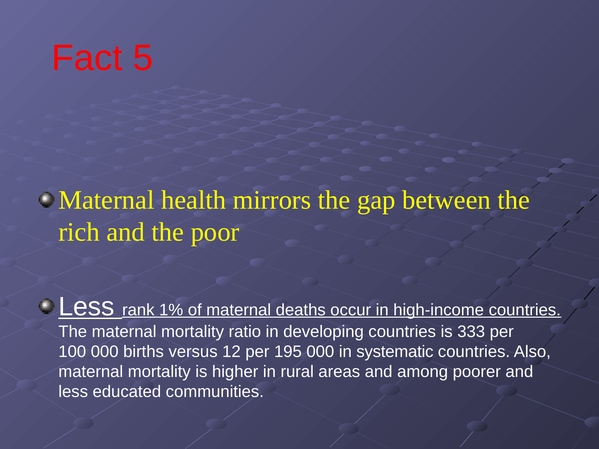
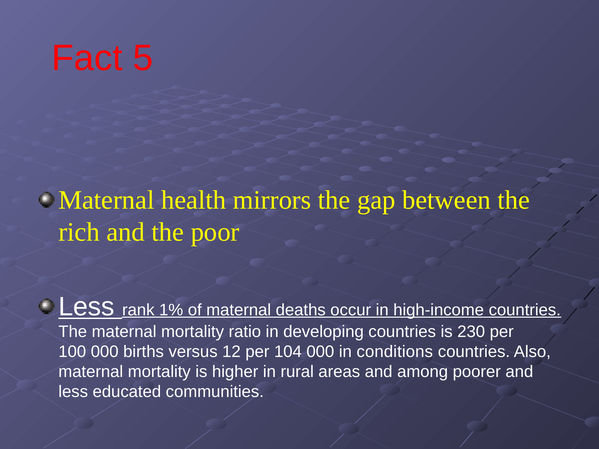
333: 333 -> 230 (471, 332)
195: 195 -> 104 (288, 352)
systematic: systematic -> conditions (395, 352)
